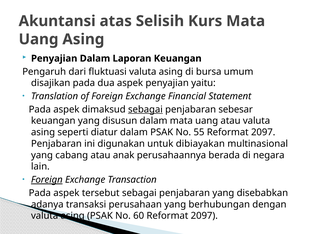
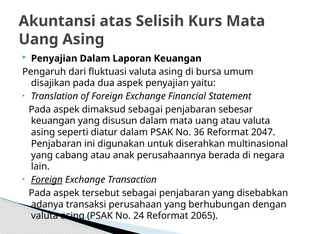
sebagai underline: present -> none (145, 109)
55: 55 -> 36 (199, 132)
2097: 2097 -> 2047 (263, 132)
dibiayakan: dibiayakan -> diserahkan (200, 143)
60: 60 -> 24 (139, 215)
2097: 2097 -> 2065 (204, 215)
